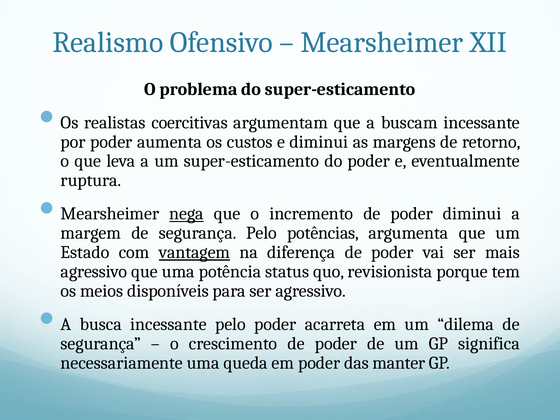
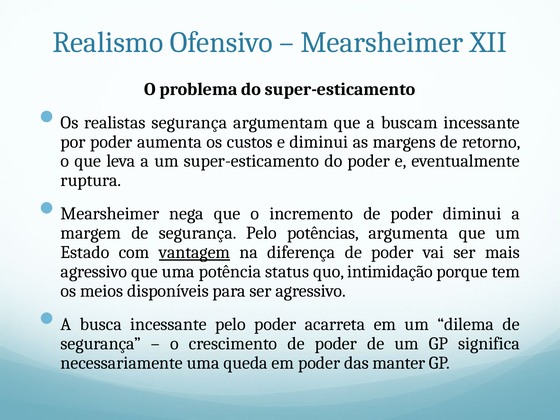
realistas coercitivas: coercitivas -> segurança (189, 122)
nega underline: present -> none (187, 214)
revisionista: revisionista -> intimidação (390, 272)
